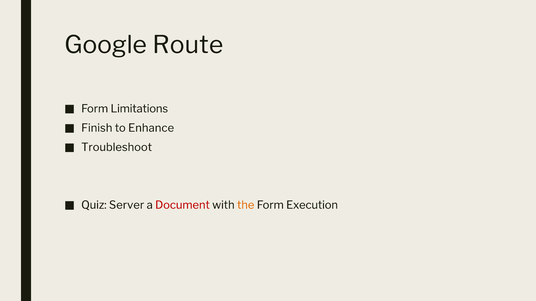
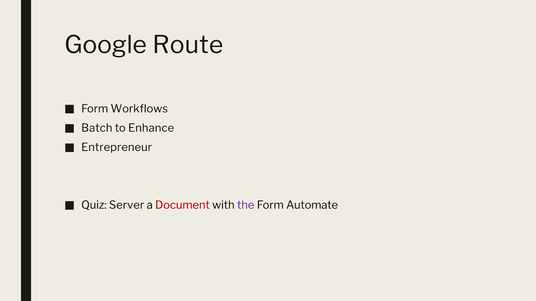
Limitations: Limitations -> Workflows (139, 109)
Finish: Finish -> Batch (97, 128)
Troubleshoot: Troubleshoot -> Entrepreneur (117, 147)
the colour: orange -> purple (246, 205)
Execution: Execution -> Automate (312, 205)
